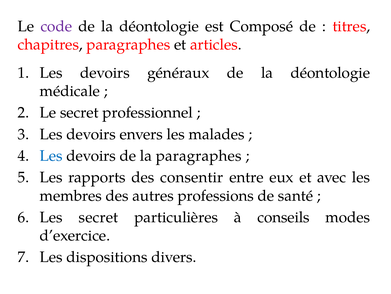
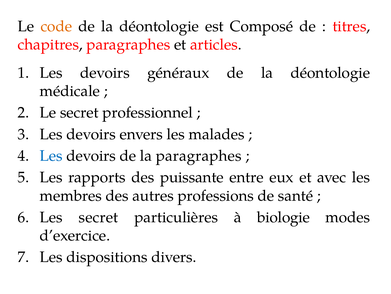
code colour: purple -> orange (56, 26)
consentir: consentir -> puissante (192, 177)
conseils: conseils -> biologie (284, 217)
